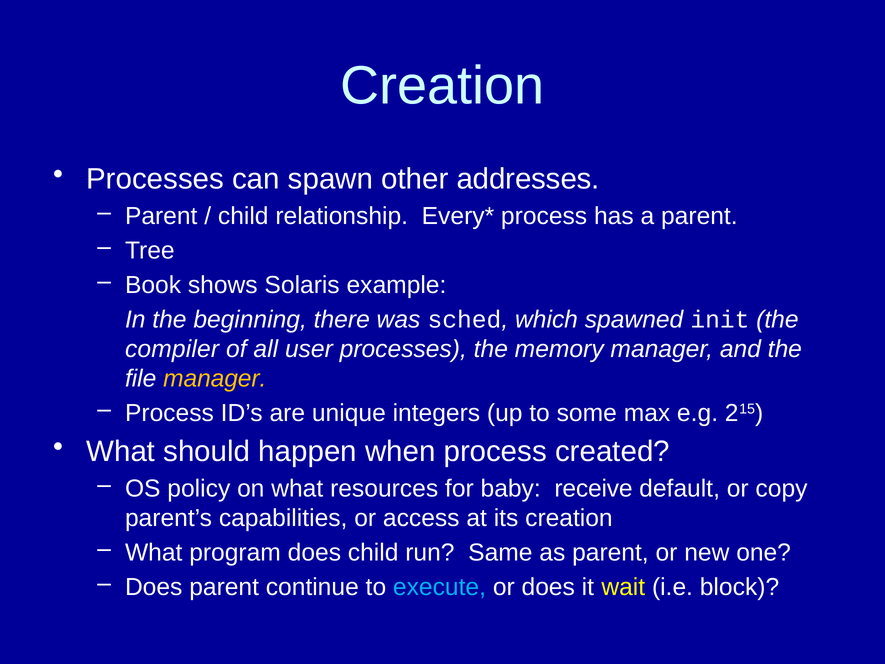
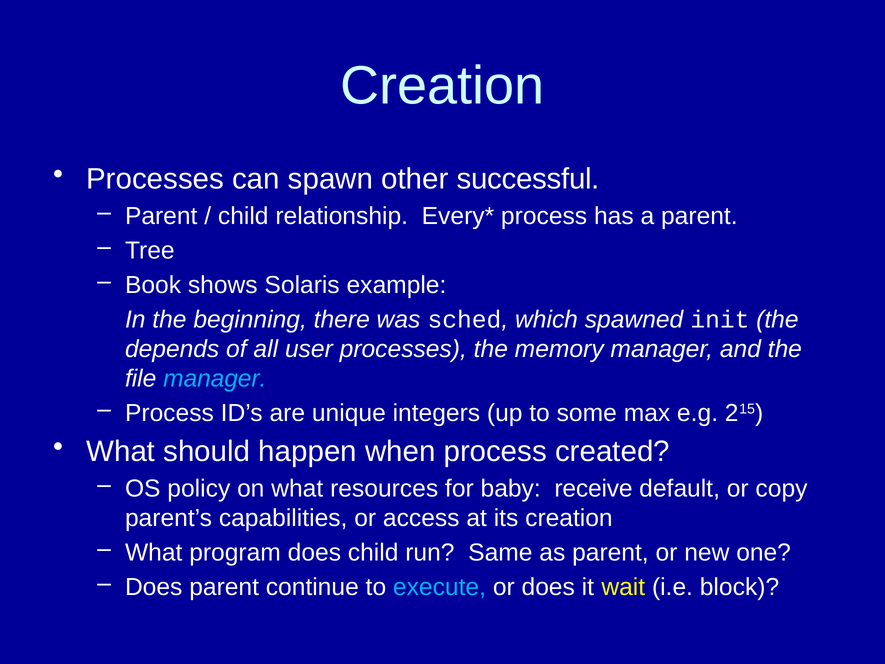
addresses: addresses -> successful (528, 179)
compiler: compiler -> depends (172, 349)
manager colour: yellow -> light blue (215, 378)
